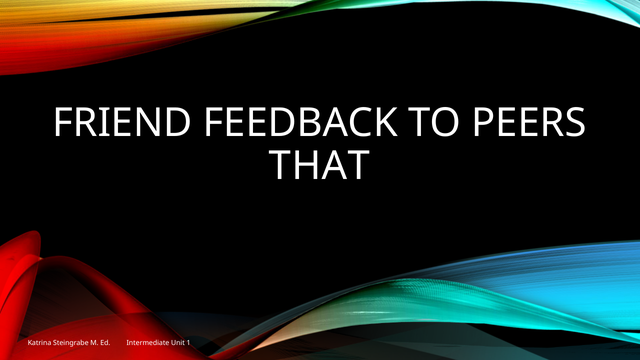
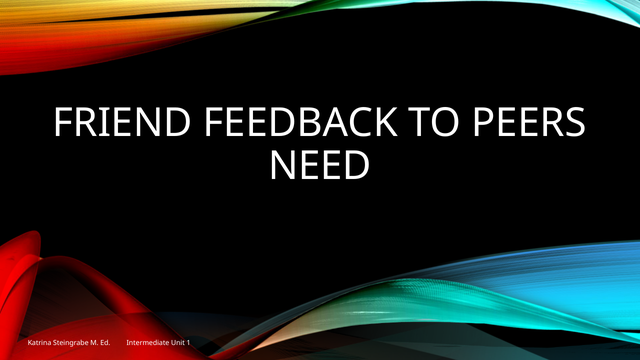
THAT: THAT -> NEED (320, 166)
